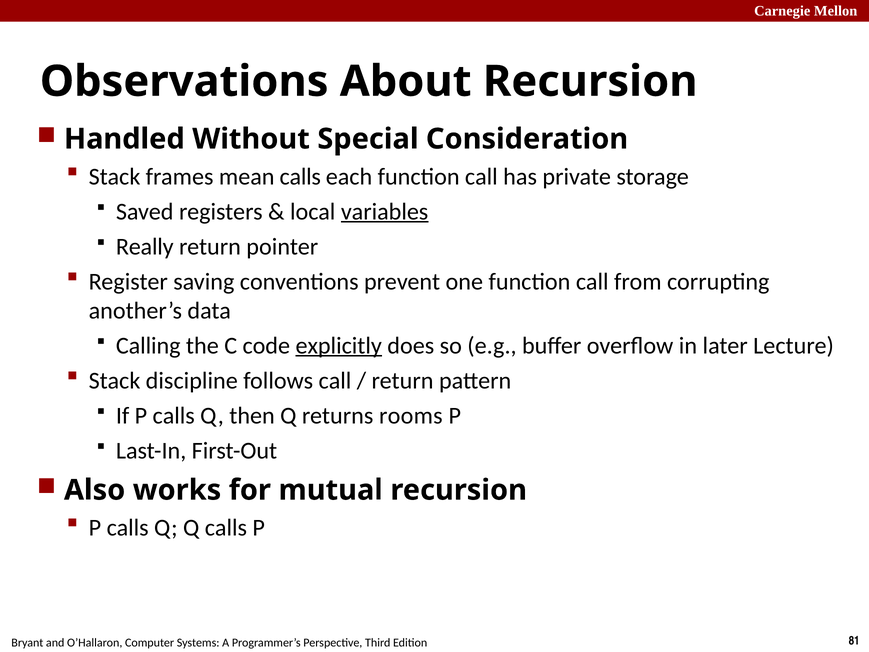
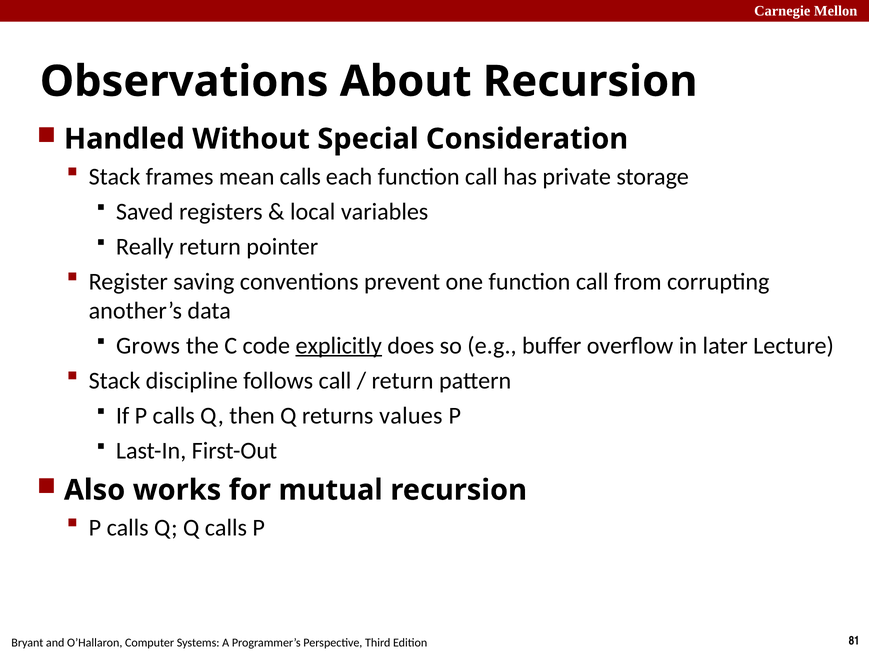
variables underline: present -> none (385, 211)
Calling: Calling -> Grows (148, 345)
rooms: rooms -> values (411, 415)
